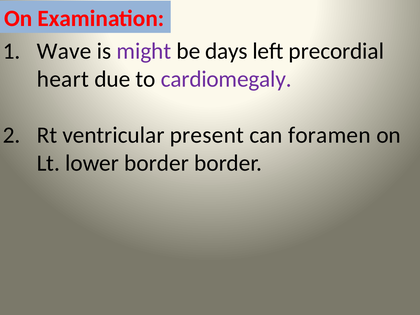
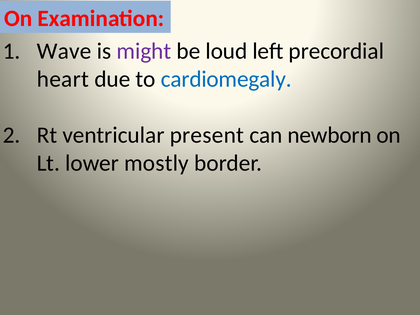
days: days -> loud (226, 51)
cardiomegaly colour: purple -> blue (226, 79)
foramen: foramen -> newborn (330, 135)
lower border: border -> mostly (157, 163)
